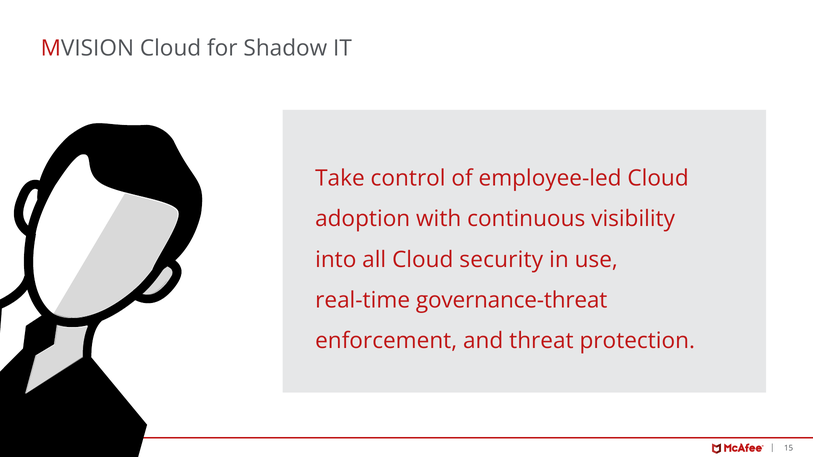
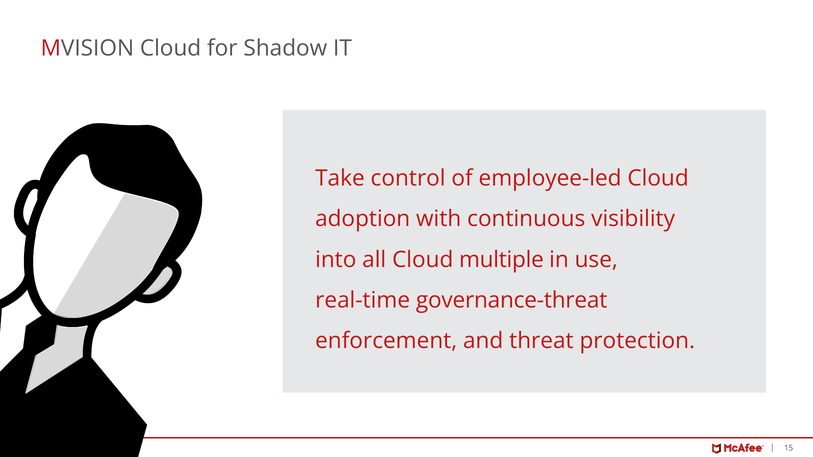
security: security -> multiple (501, 260)
